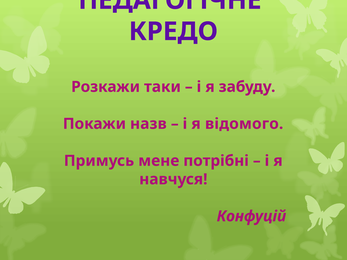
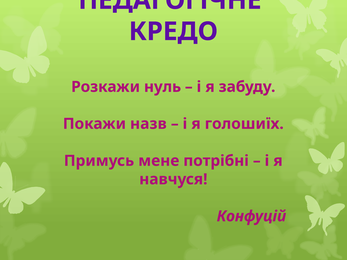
таки: таки -> нуль (163, 87)
відомого: відомого -> голошиїх (244, 124)
